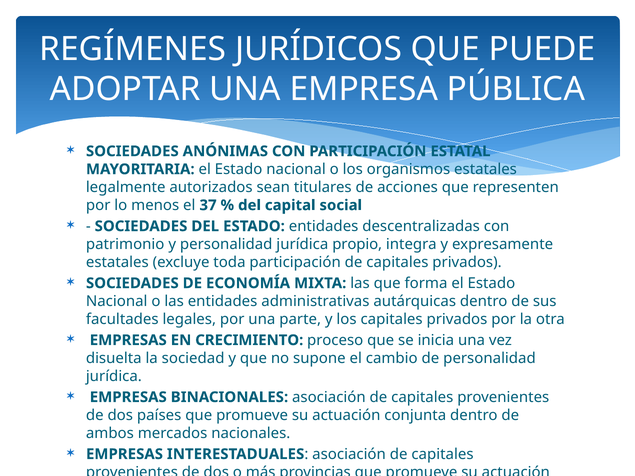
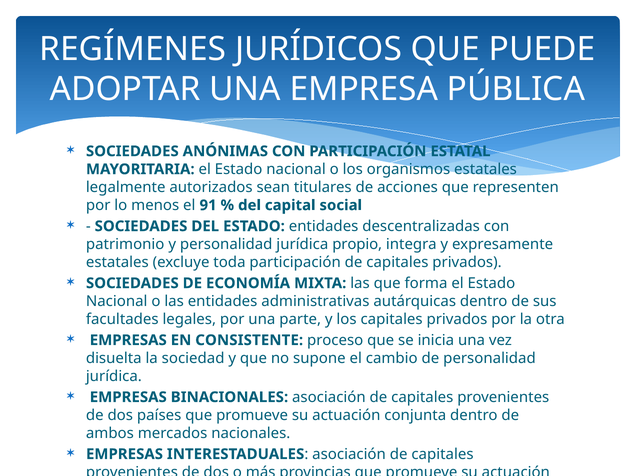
37: 37 -> 91 (208, 205)
CRECIMIENTO: CRECIMIENTO -> CONSISTENTE (249, 340)
